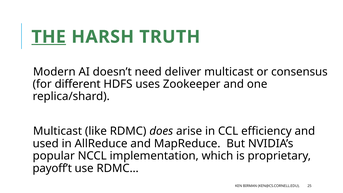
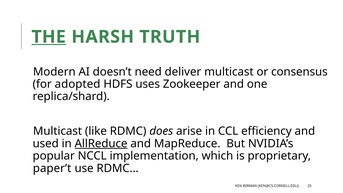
different: different -> adopted (78, 84)
AllReduce underline: none -> present (101, 143)
payoff’t: payoff’t -> paper’t (52, 168)
